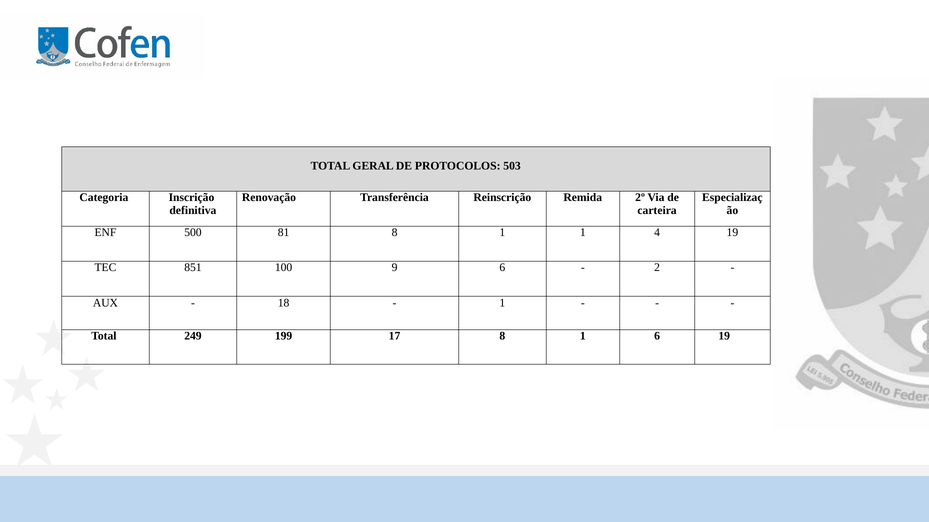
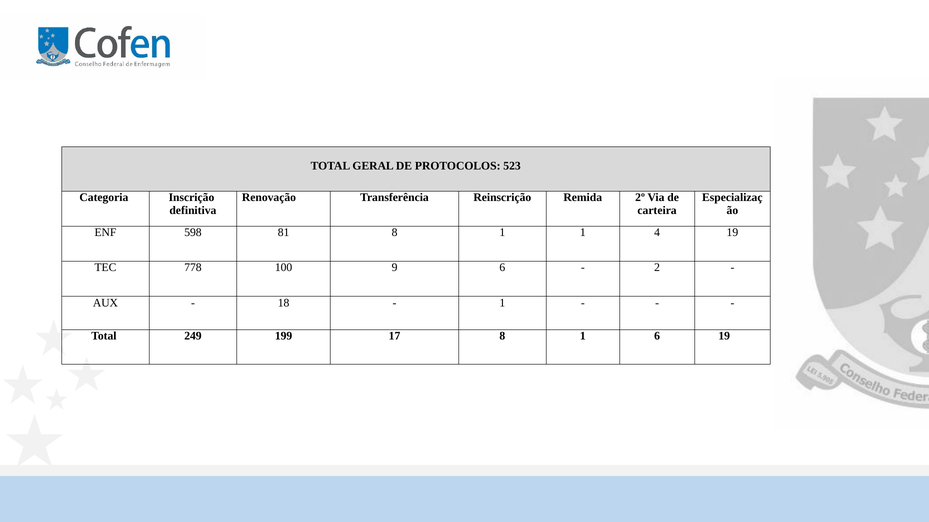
503: 503 -> 523 (512, 166)
500: 500 -> 598 (193, 233)
851: 851 -> 778 (193, 268)
